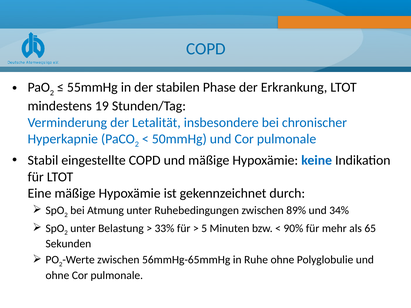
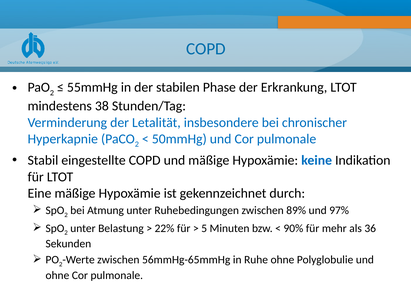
19: 19 -> 38 (102, 106)
34%: 34% -> 97% (339, 211)
33%: 33% -> 22% (164, 228)
65: 65 -> 36 (370, 228)
